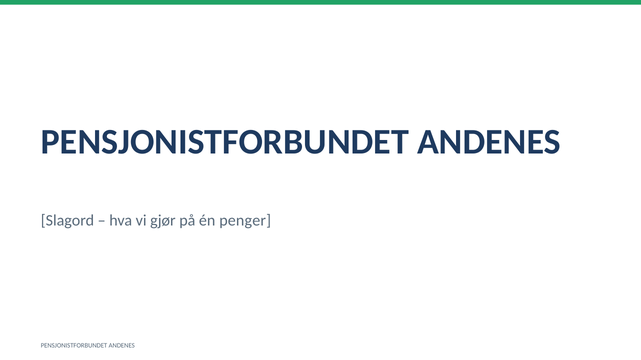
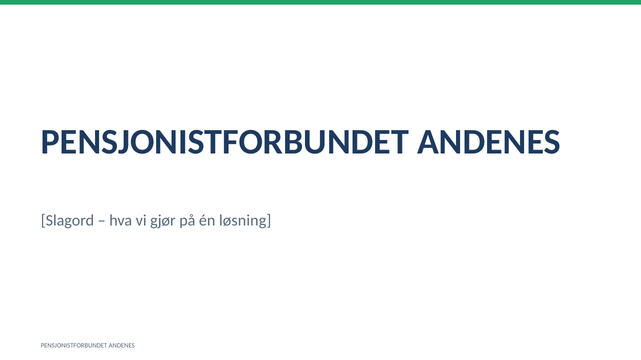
penger: penger -> løsning (245, 221)
